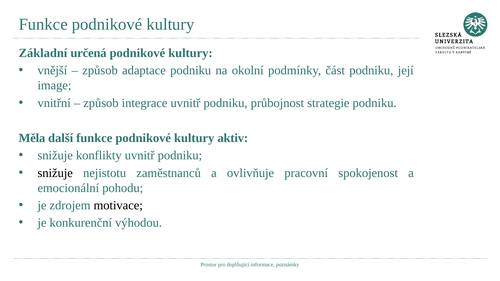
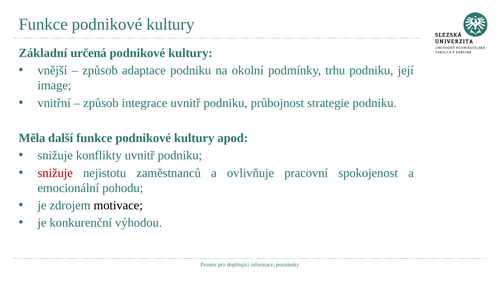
část: část -> trhu (335, 71)
aktiv: aktiv -> apod (233, 138)
snižuje colour: black -> red (55, 173)
